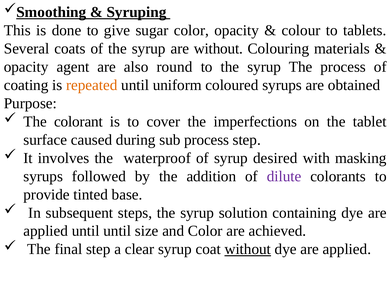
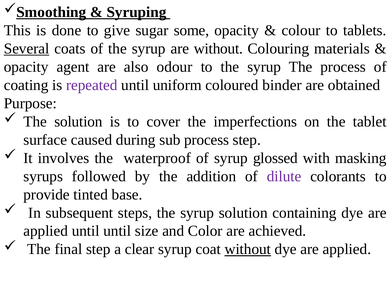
sugar color: color -> some (191, 30)
Several underline: none -> present (27, 49)
round: round -> odour (175, 67)
repeated colour: orange -> purple (92, 85)
coloured syrups: syrups -> binder (282, 85)
The colorant: colorant -> solution (78, 122)
desired: desired -> glossed (275, 158)
